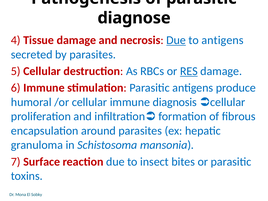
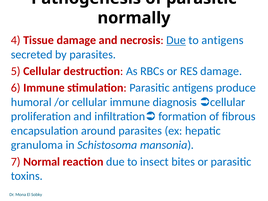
diagnose: diagnose -> normally (134, 18)
RES underline: present -> none (189, 71)
Surface: Surface -> Normal (42, 162)
